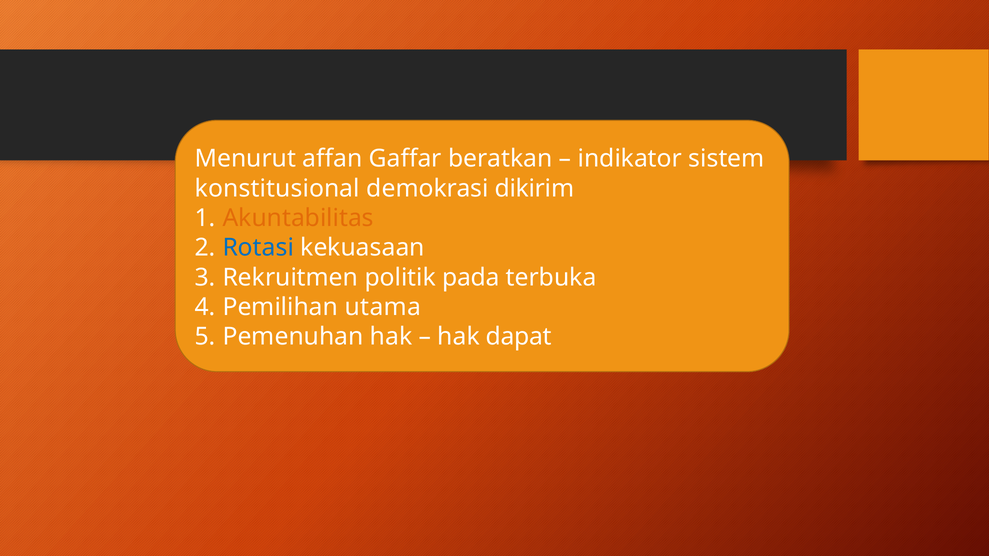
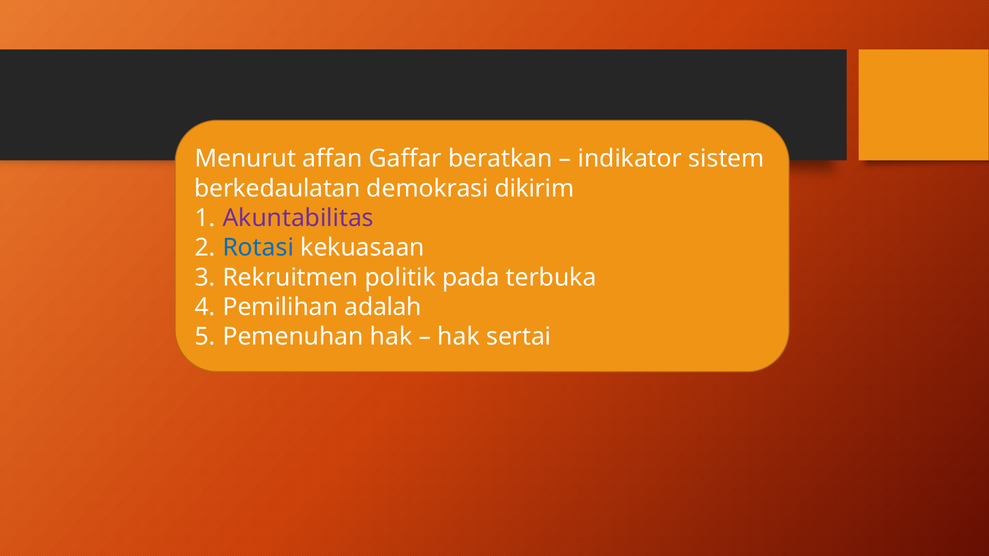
konstitusional: konstitusional -> berkedaulatan (278, 189)
Akuntabilitas colour: orange -> purple (298, 218)
utama: utama -> adalah (383, 307)
dapat: dapat -> sertai (519, 337)
